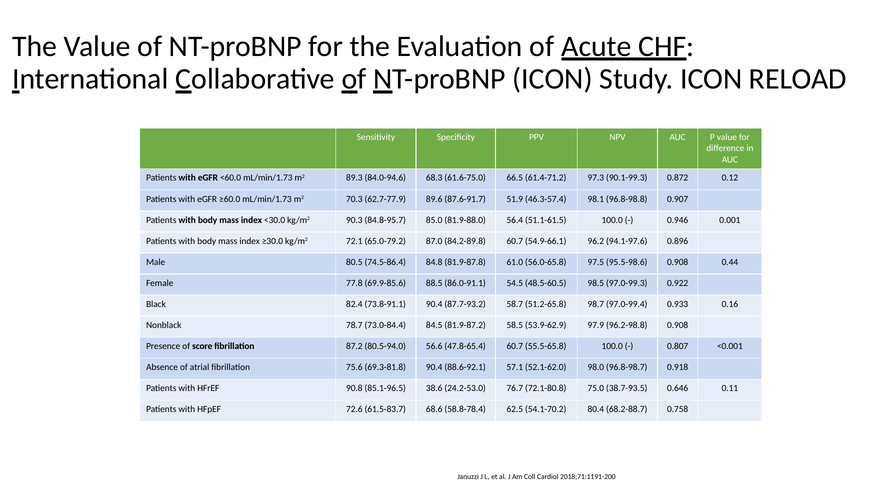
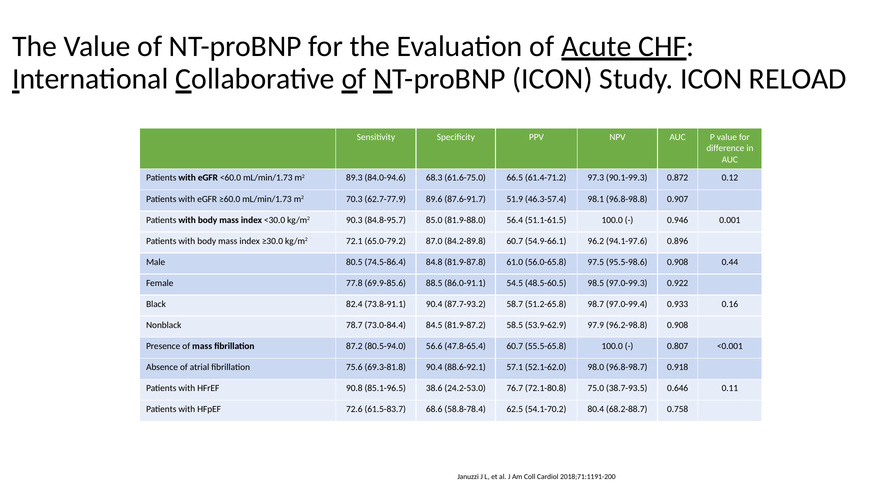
of score: score -> mass (202, 346)
